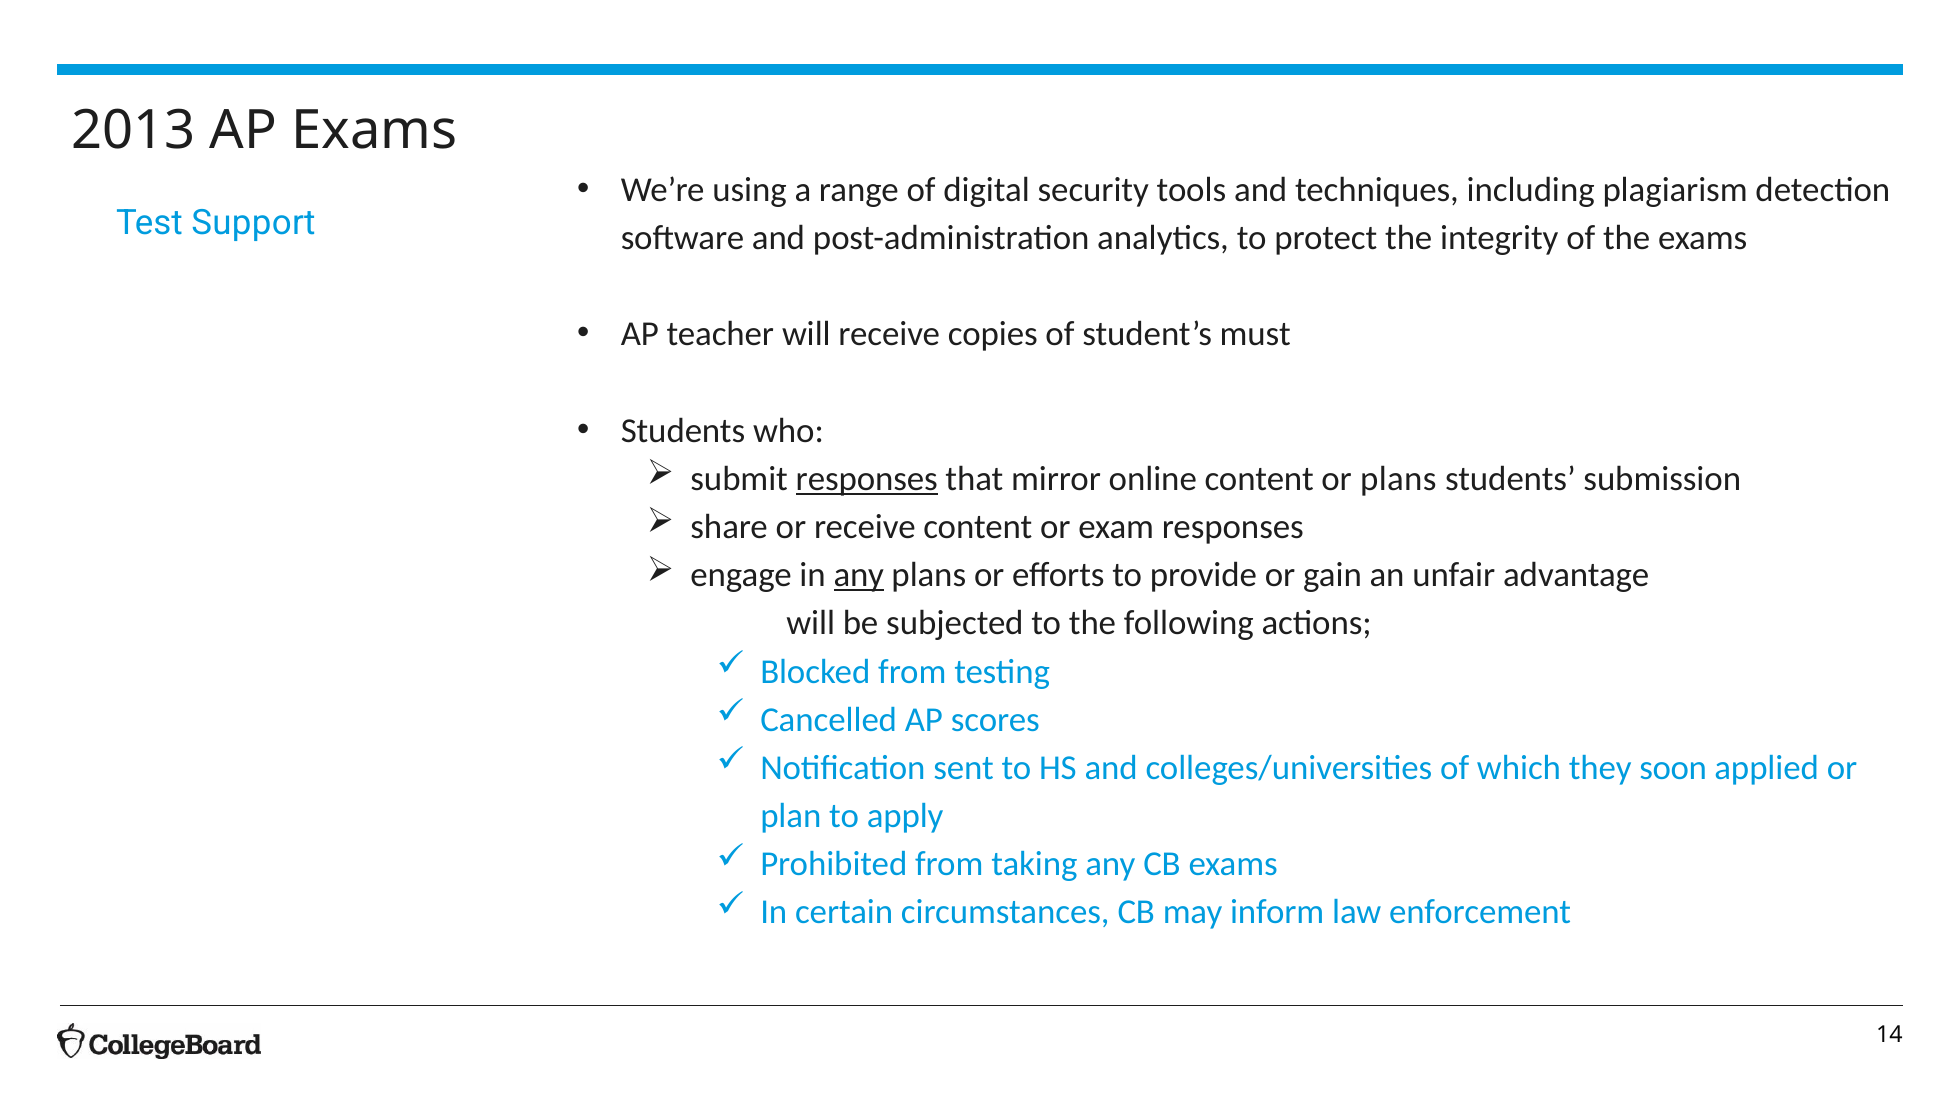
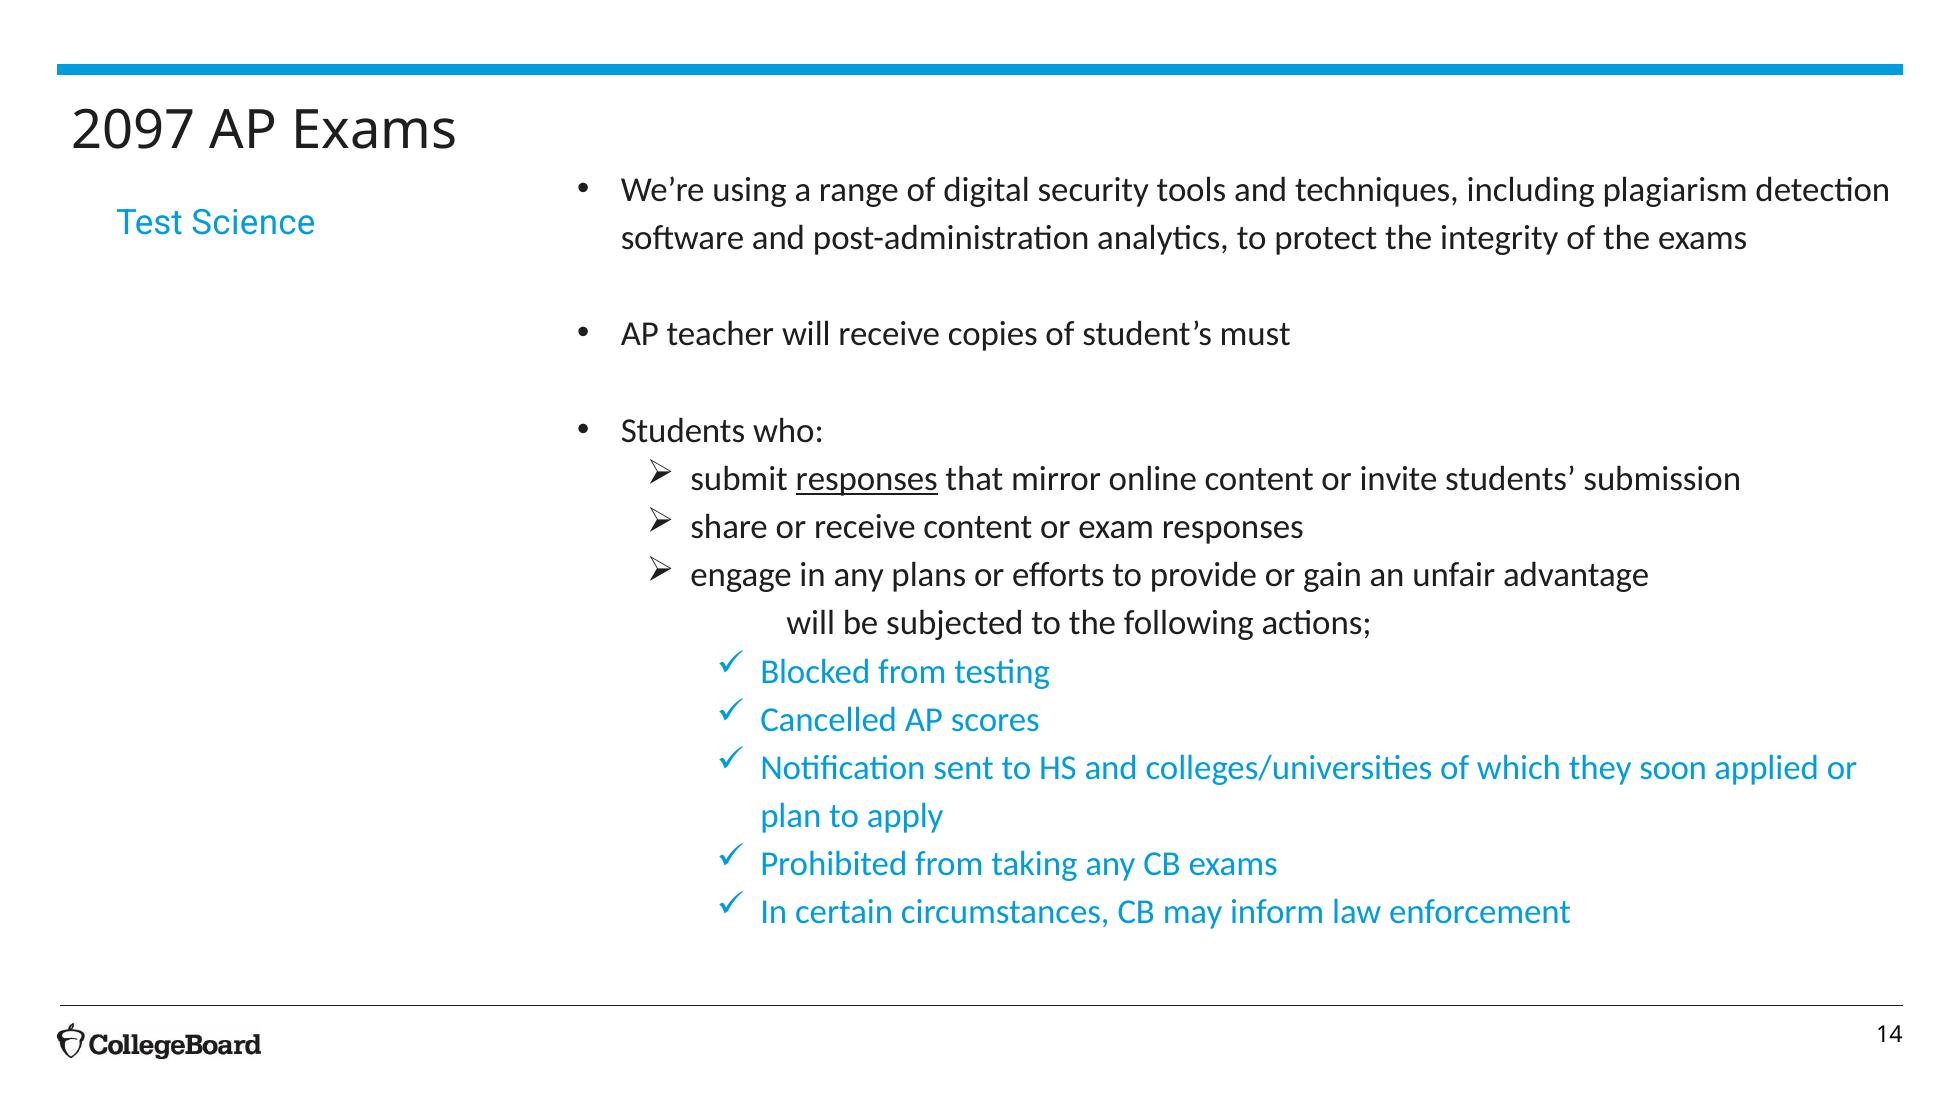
2013: 2013 -> 2097 (134, 130)
Support: Support -> Science (253, 223)
or plans: plans -> invite (1399, 479)
any underline: present -> none (859, 575)
